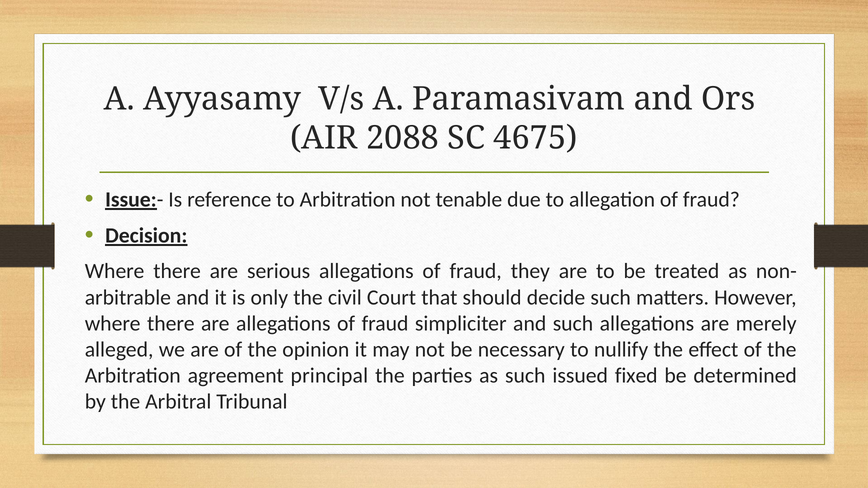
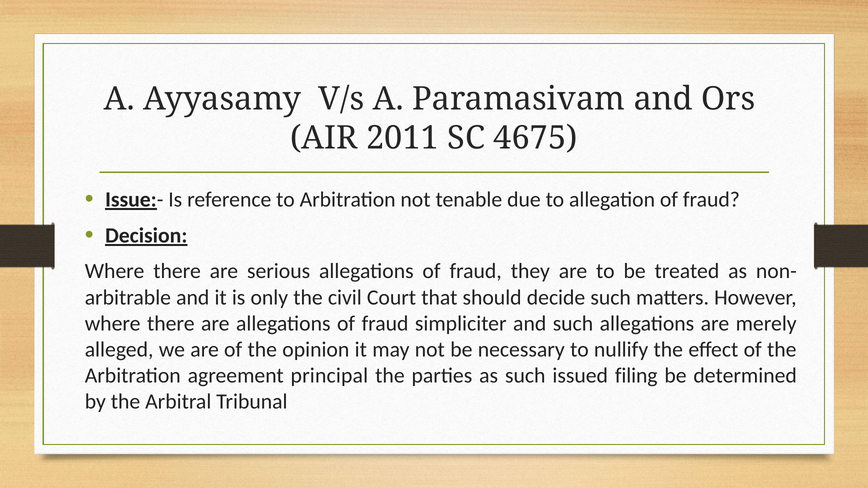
2088: 2088 -> 2011 (403, 138)
fixed: fixed -> filing (636, 376)
